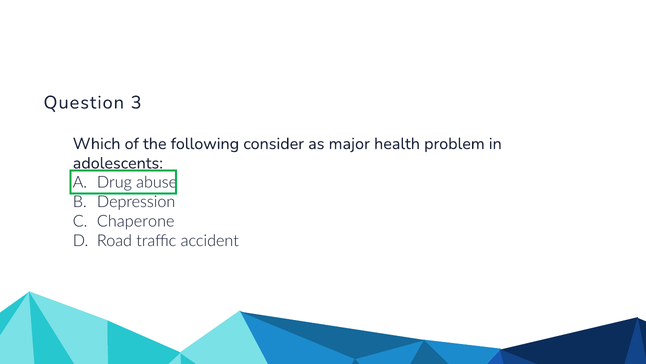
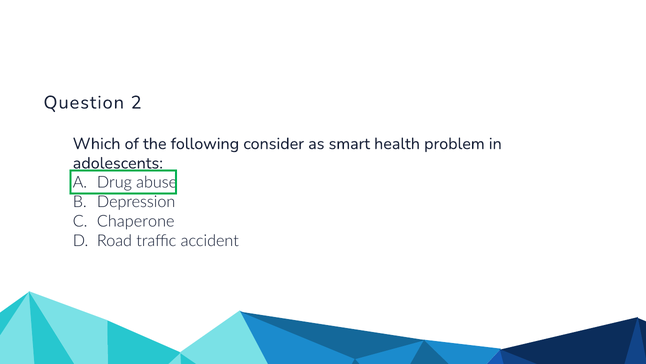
3: 3 -> 2 (136, 102)
major: major -> smart (349, 144)
